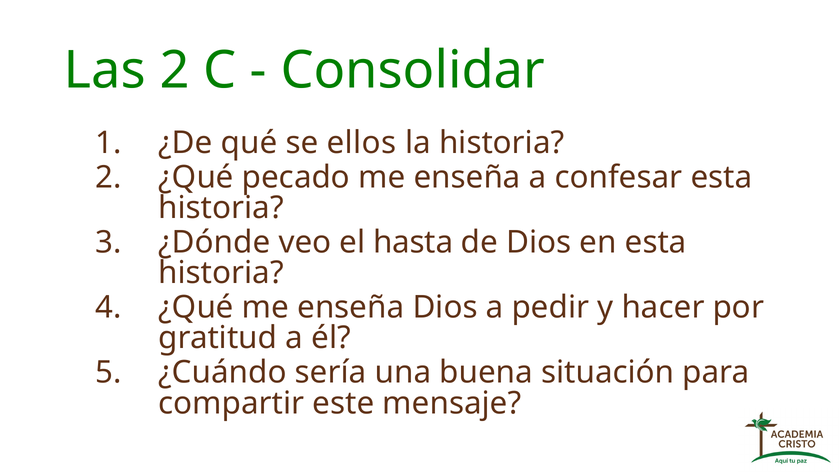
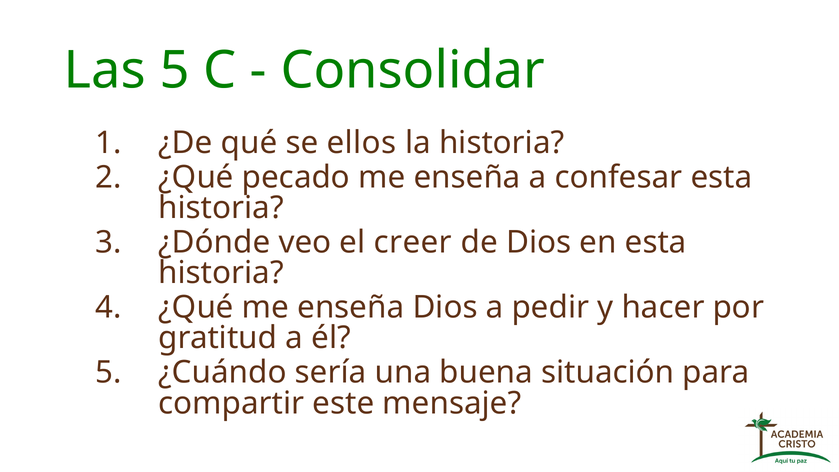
Las 2: 2 -> 5 (175, 70)
hasta: hasta -> creer (413, 242)
